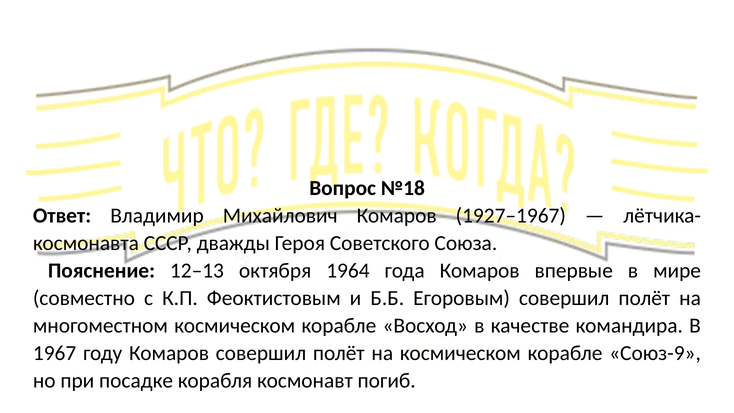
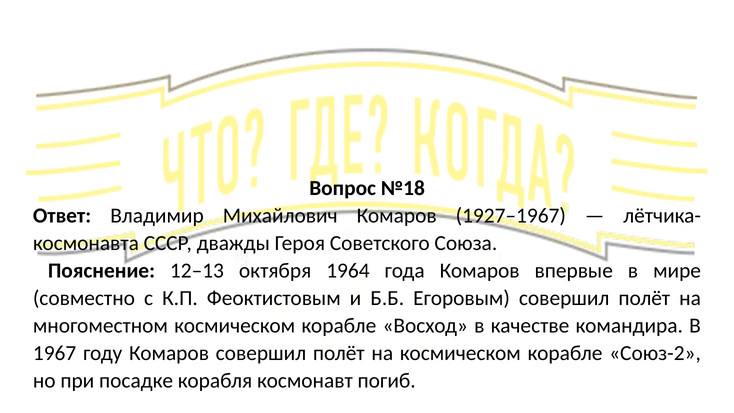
Союз-9: Союз-9 -> Союз-2 (655, 353)
